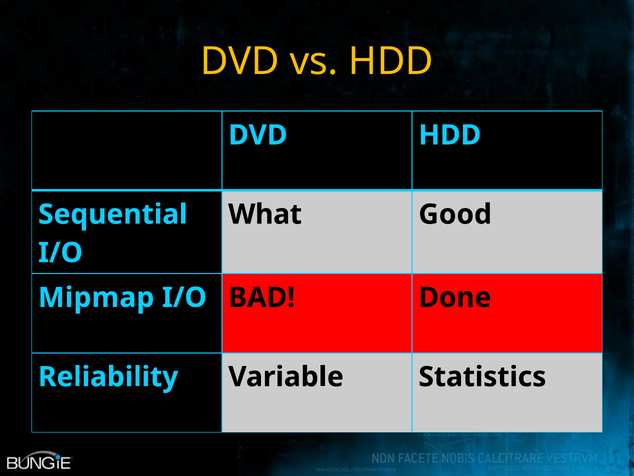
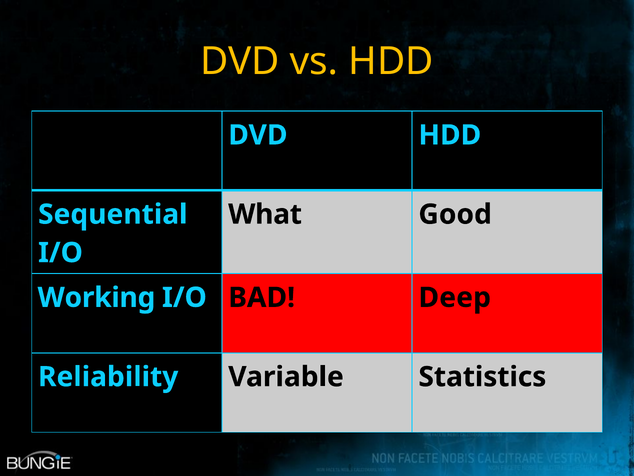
Mipmap: Mipmap -> Working (96, 297)
Done: Done -> Deep (455, 297)
